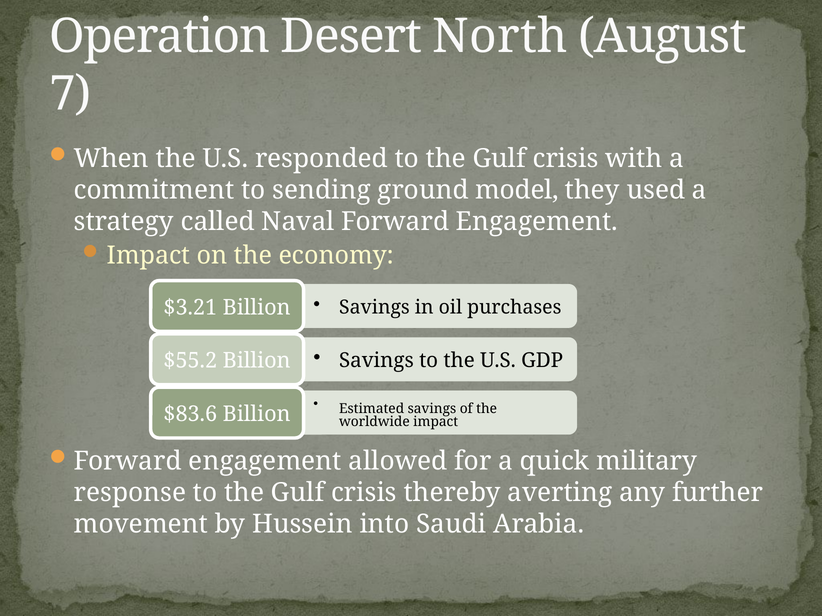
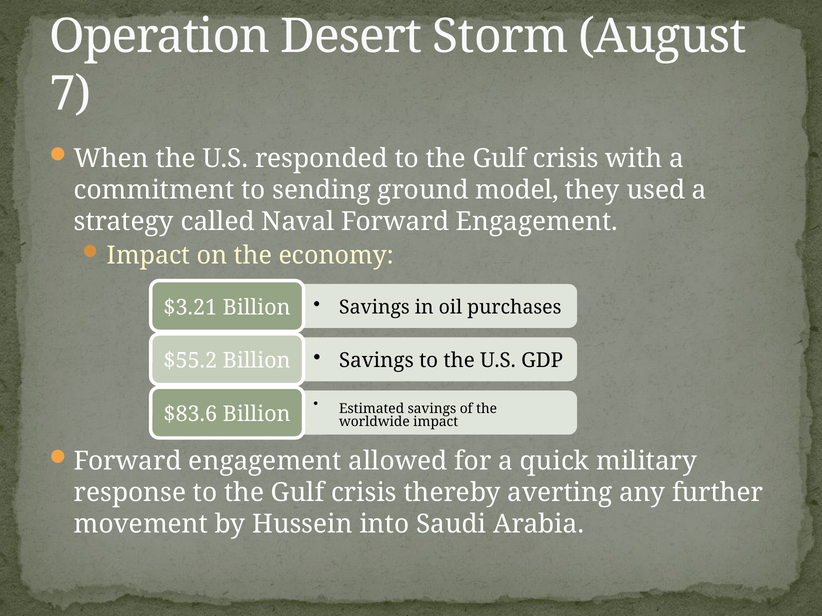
North: North -> Storm (500, 36)
